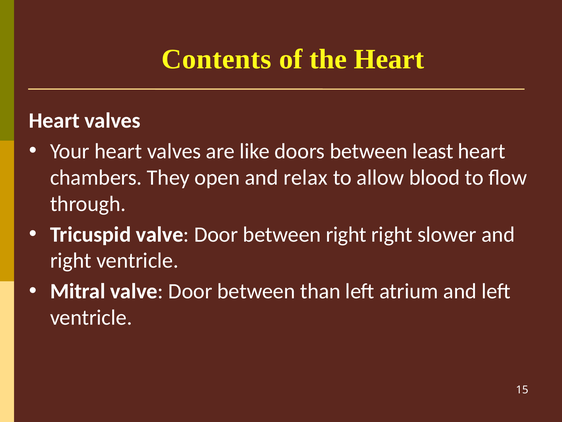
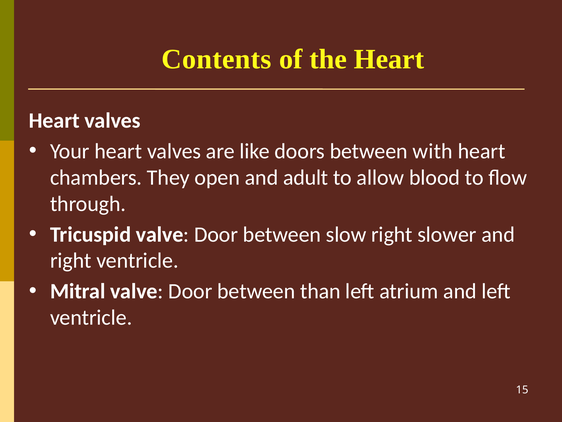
least: least -> with (433, 151)
relax: relax -> adult (306, 177)
between right: right -> slow (346, 234)
